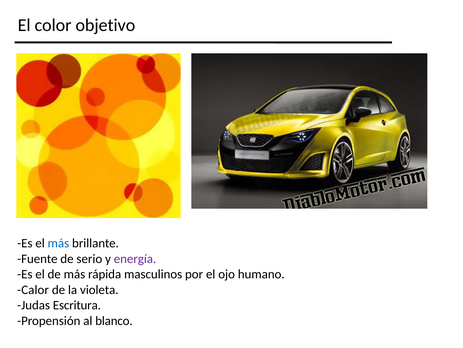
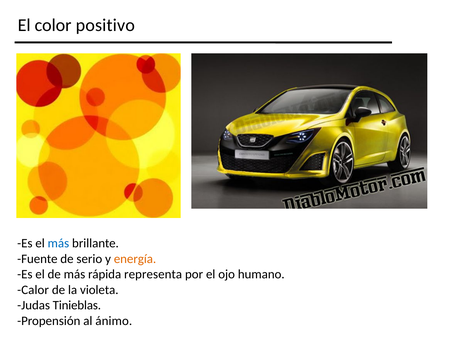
objetivo: objetivo -> positivo (105, 25)
energía colour: purple -> orange (135, 258)
masculinos: masculinos -> representa (153, 274)
Escritura: Escritura -> Tinieblas (77, 305)
blanco: blanco -> ánimo (114, 320)
